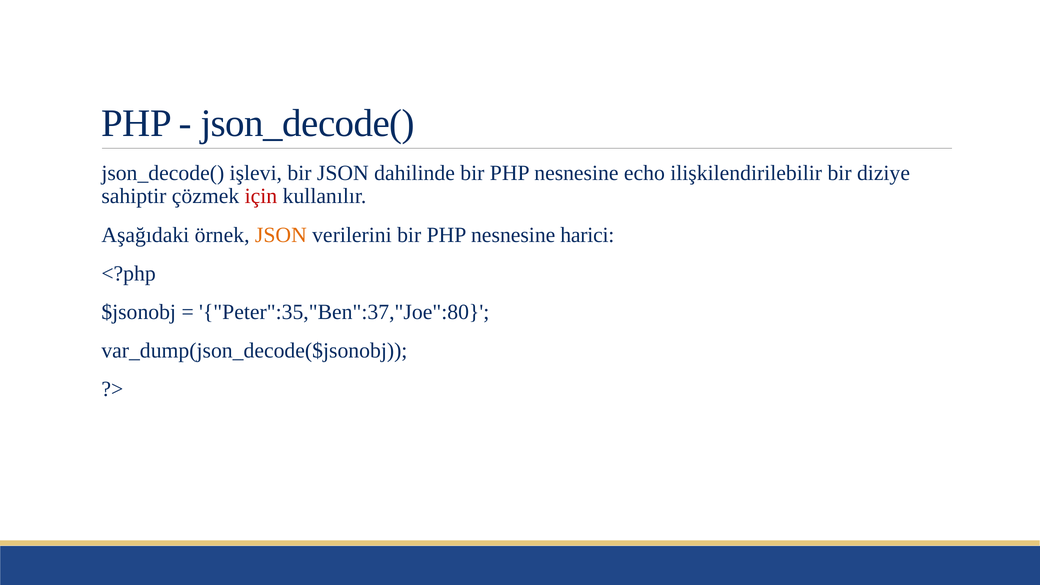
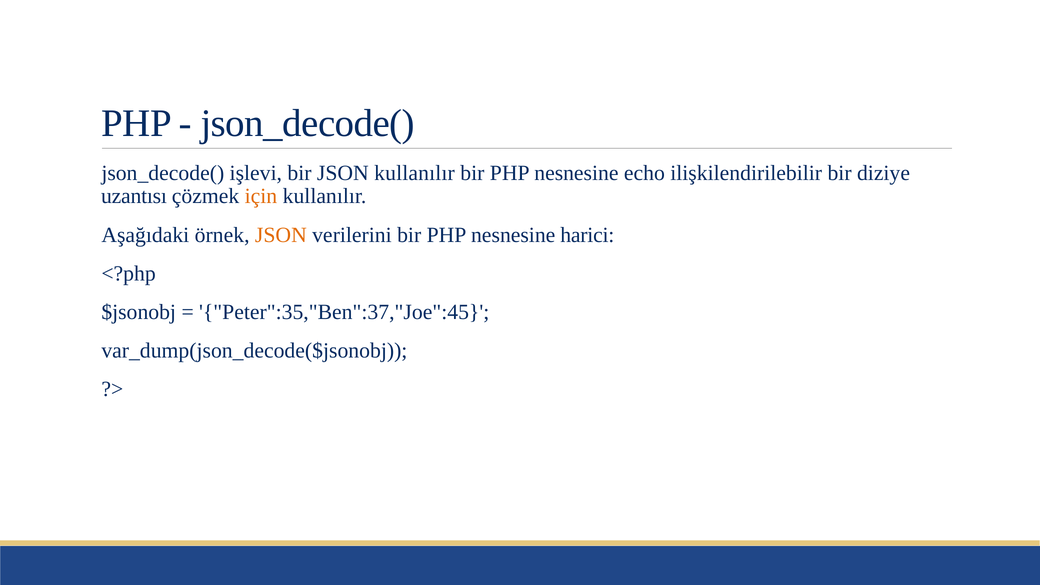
JSON dahilinde: dahilinde -> kullanılır (415, 173)
sahiptir: sahiptir -> uzantısı (134, 196)
için colour: red -> orange (261, 196)
Peter":35,"Ben":37,"Joe":80: Peter":35,"Ben":37,"Joe":80 -> Peter":35,"Ben":37,"Joe":45 (344, 312)
